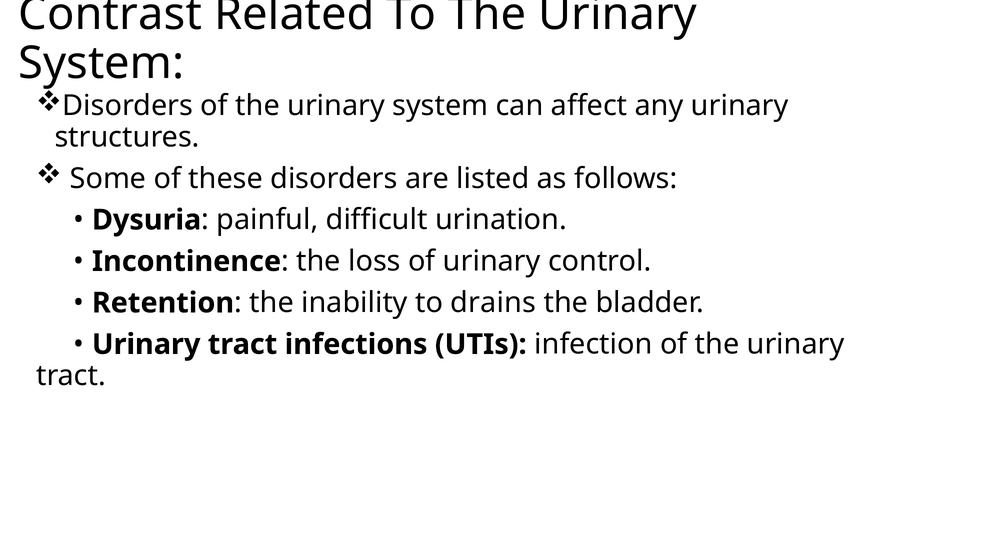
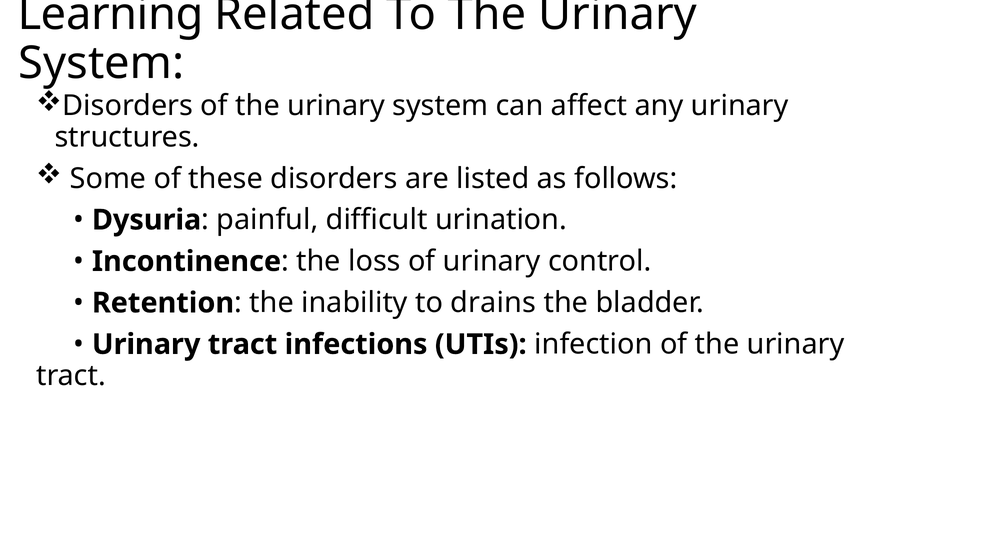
Contrast: Contrast -> Learning (111, 14)
